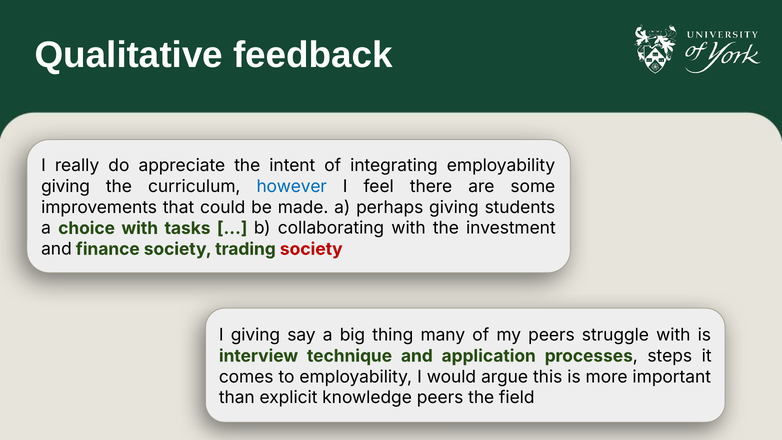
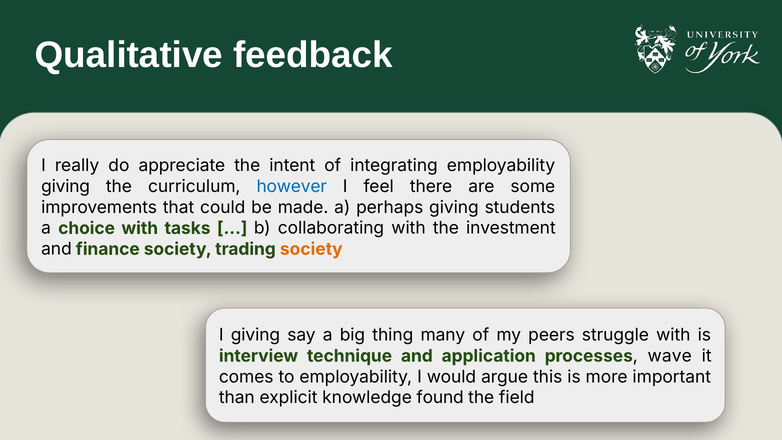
society colour: red -> orange (311, 249)
steps: steps -> wave (670, 356)
knowledge peers: peers -> found (440, 398)
